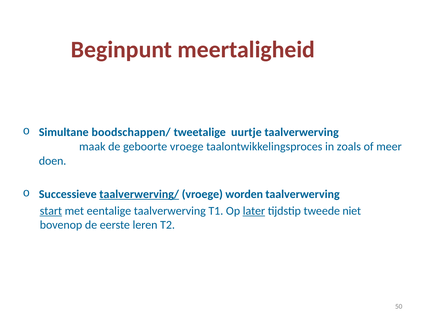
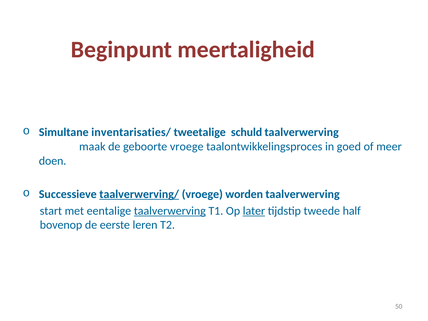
boodschappen/: boodschappen/ -> inventarisaties/ (131, 132)
uurtje: uurtje -> schuld (247, 132)
zoals: zoals -> goed (349, 147)
start underline: present -> none (51, 211)
taalverwerving underline: none -> present (170, 211)
niet: niet -> half (352, 211)
